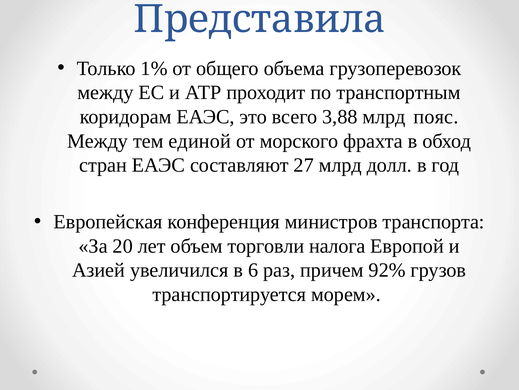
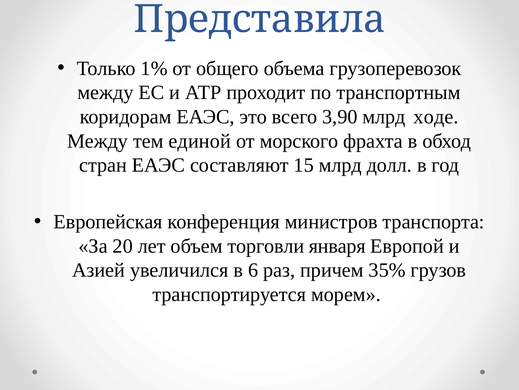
3,88: 3,88 -> 3,90 (340, 117)
пояс: пояс -> ходе (436, 117)
27: 27 -> 15 (304, 165)
налога: налога -> января (337, 246)
92%: 92% -> 35% (387, 270)
